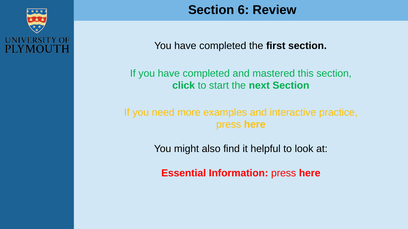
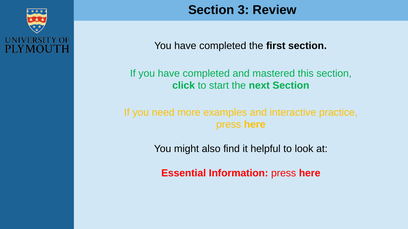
6: 6 -> 3 (243, 10)
